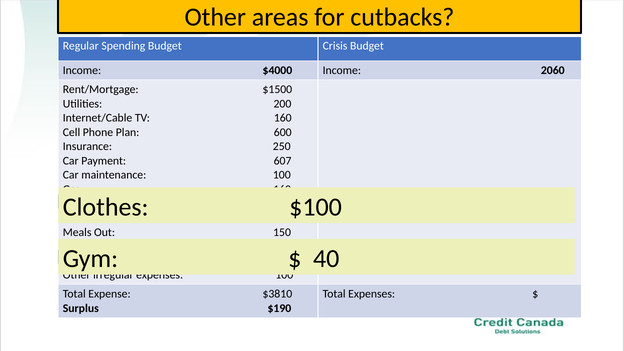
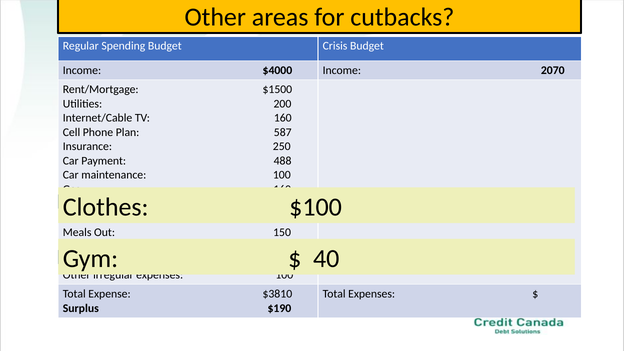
2060: 2060 -> 2070 (553, 70)
600: 600 -> 587 (283, 132)
607: 607 -> 488 (283, 161)
